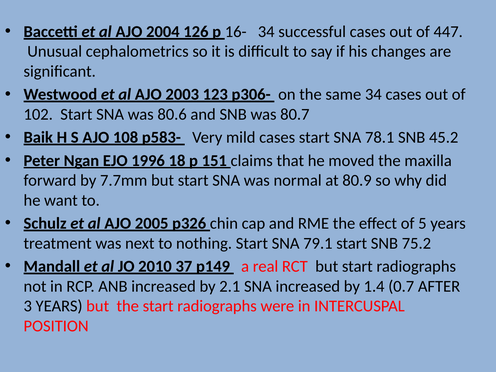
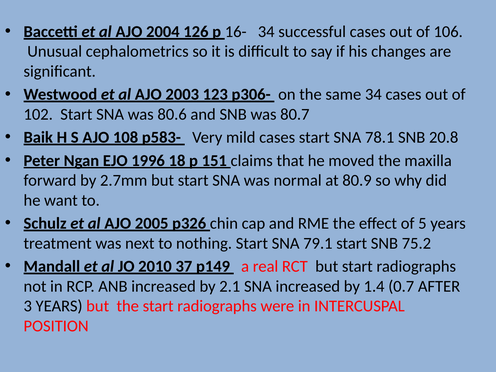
447: 447 -> 106 (448, 32)
45.2: 45.2 -> 20.8 (444, 137)
7.7mm: 7.7mm -> 2.7mm (124, 180)
